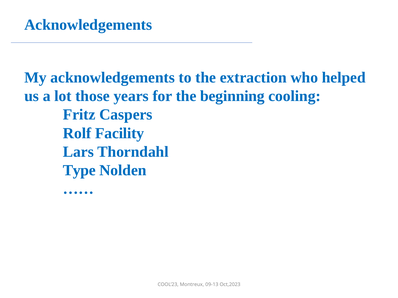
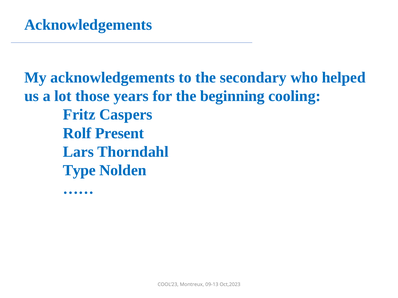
extraction: extraction -> secondary (253, 78)
Facility: Facility -> Present (120, 133)
